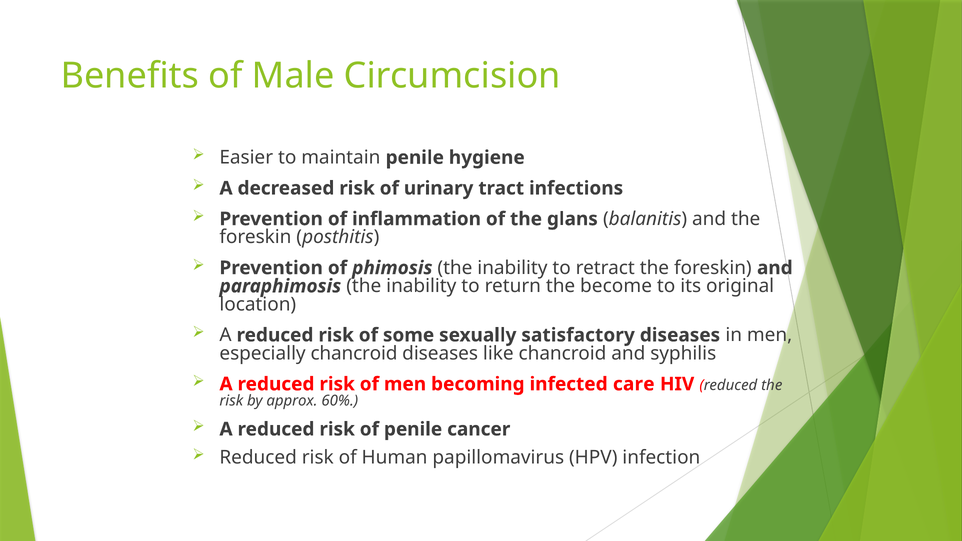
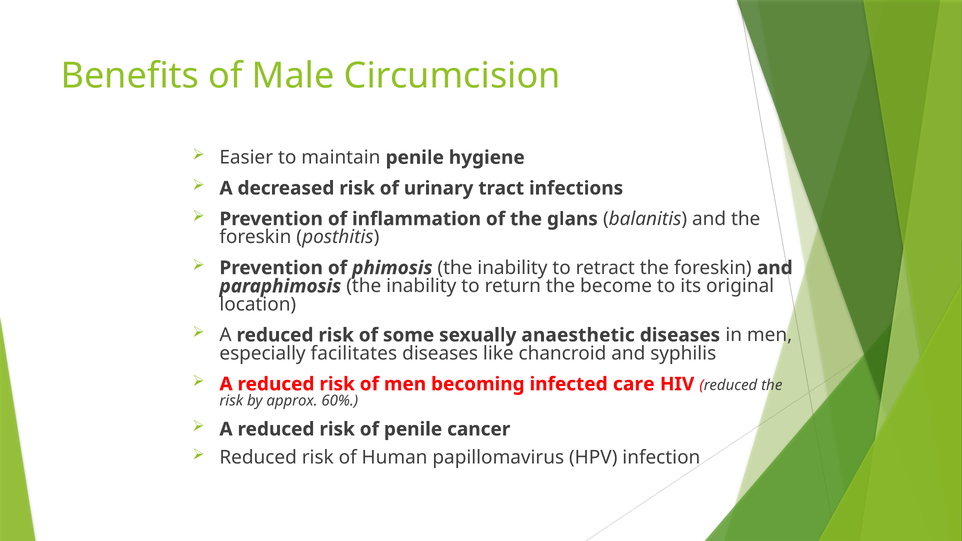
satisfactory: satisfactory -> anaesthetic (578, 335)
especially chancroid: chancroid -> facilitates (354, 353)
